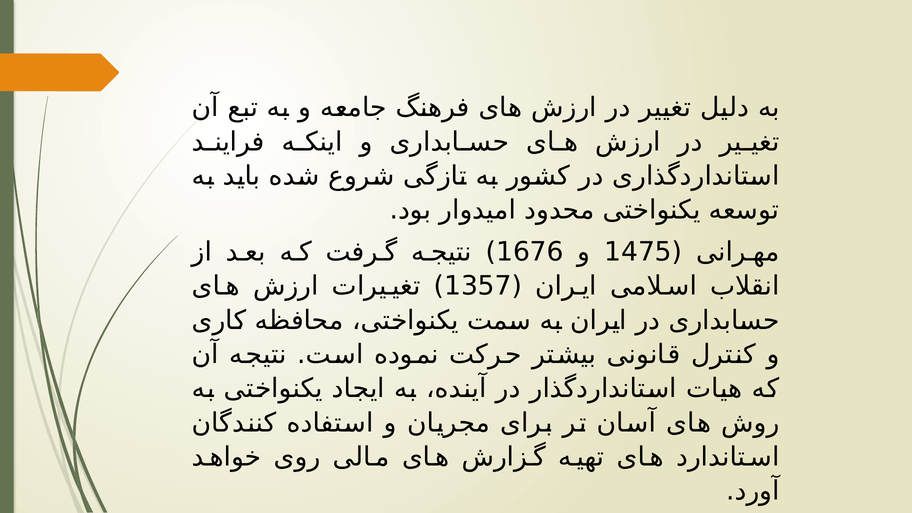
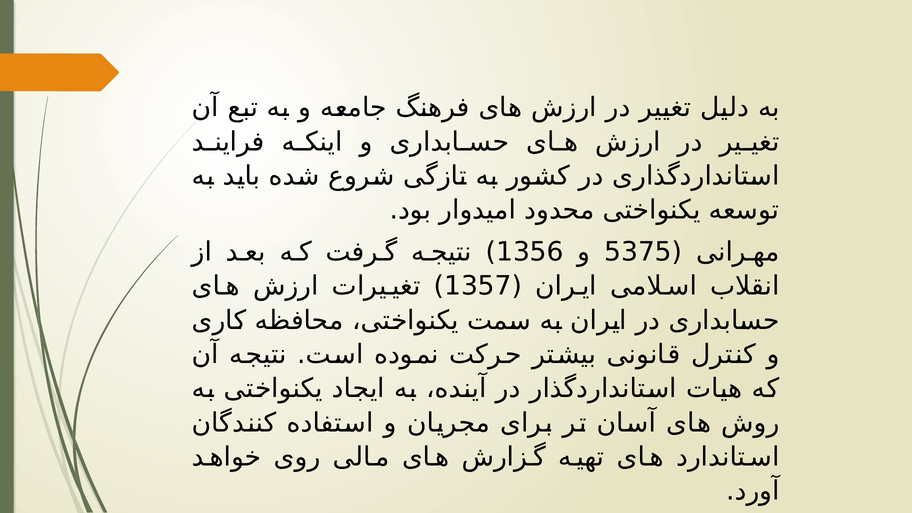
1676: 1676 -> 1356 (530, 252)
1475: 1475 -> 5375 (638, 252)
